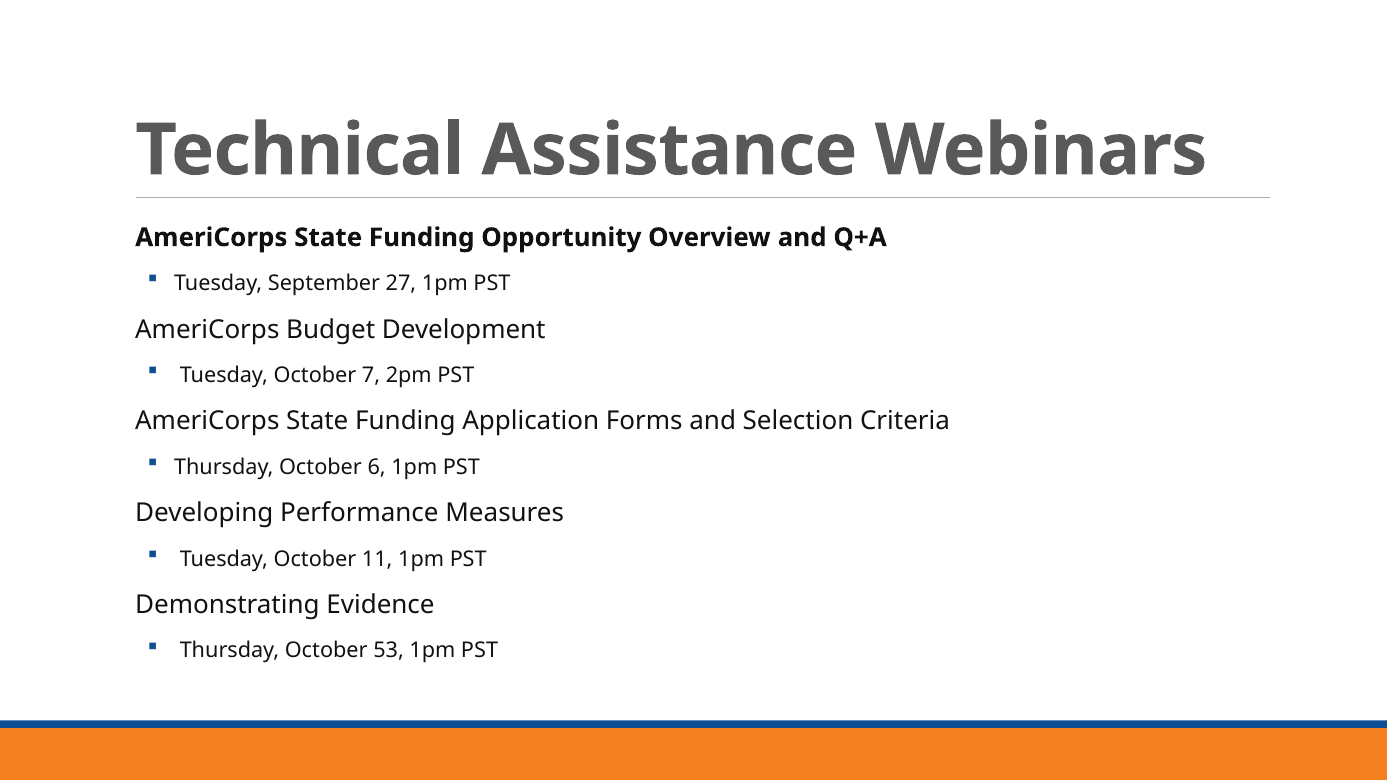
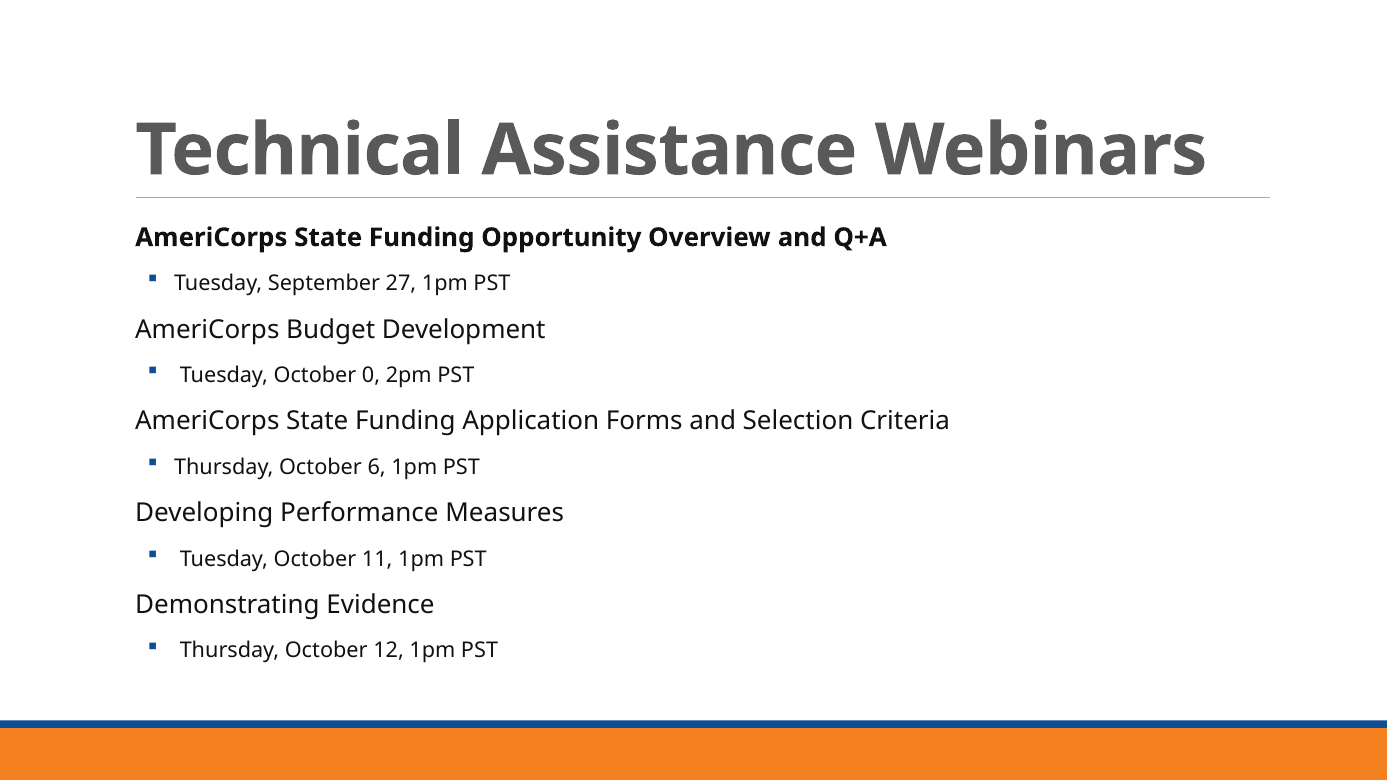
7: 7 -> 0 (371, 375)
53: 53 -> 12 (389, 651)
